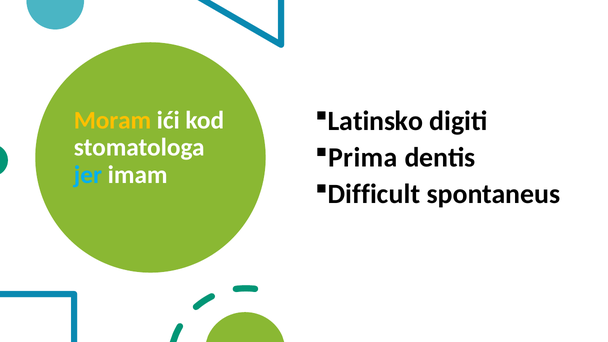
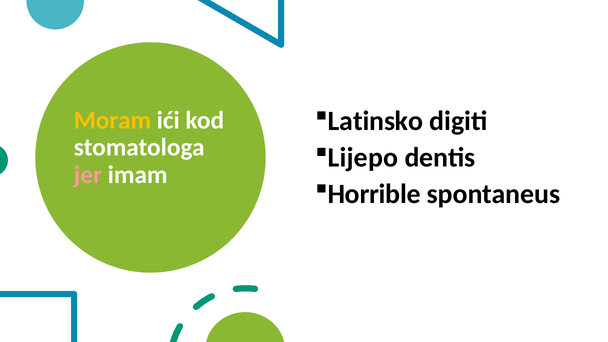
Prima: Prima -> Lijepo (363, 157)
jer colour: light blue -> pink (88, 175)
Difficult: Difficult -> Horrible (374, 194)
